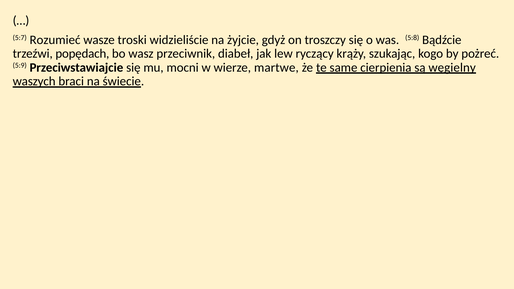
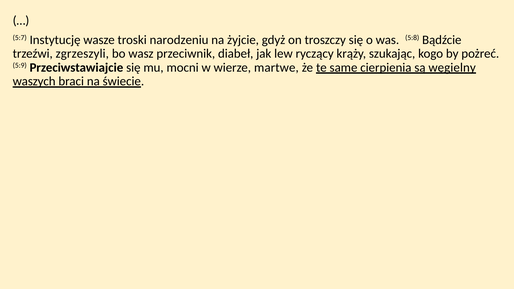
Rozumieć: Rozumieć -> Instytucję (55, 40)
widzieliście: widzieliście -> narodzeniu (179, 40)
popędach: popędach -> zgrzeszyli (82, 54)
